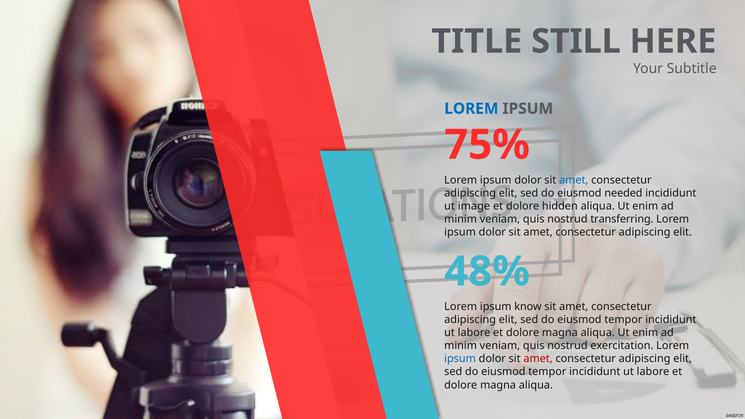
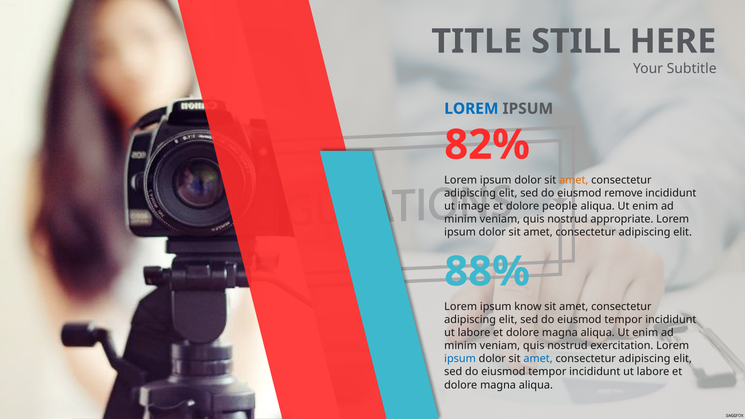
75%: 75% -> 82% (487, 145)
amet colour: blue -> orange (574, 180)
needed: needed -> remove (623, 193)
hidden: hidden -> people (560, 206)
transferring: transferring -> appropriate (622, 219)
48%: 48% -> 88% (487, 272)
amet colour: red -> blue (538, 359)
